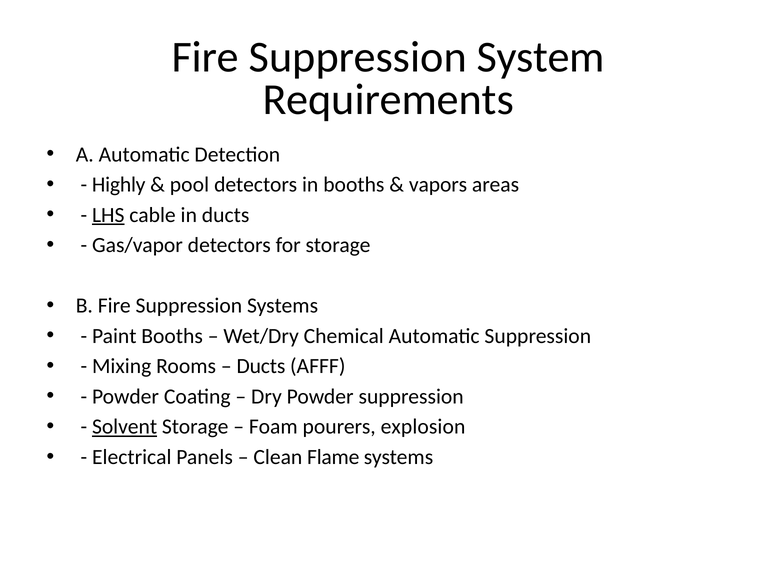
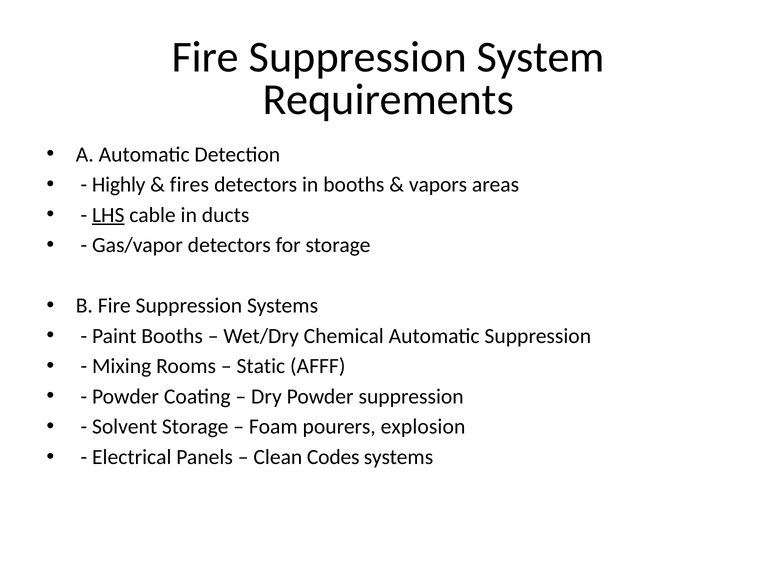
pool: pool -> fires (189, 185)
Ducts: Ducts -> Static (261, 366)
Solvent underline: present -> none (125, 427)
Flame: Flame -> Codes (333, 457)
